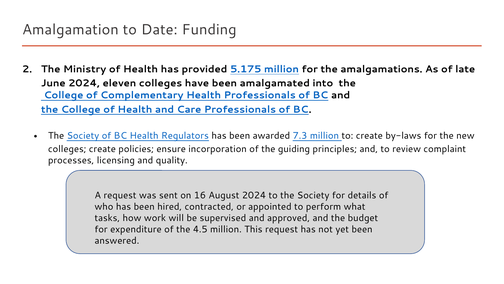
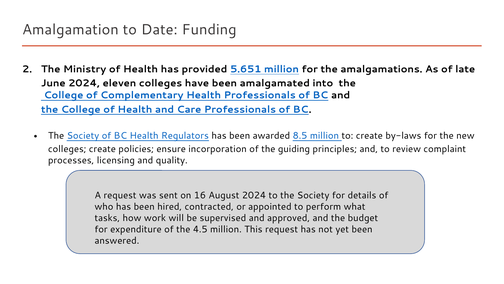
5.175: 5.175 -> 5.651 (246, 69)
7.3: 7.3 -> 8.5 (300, 136)
